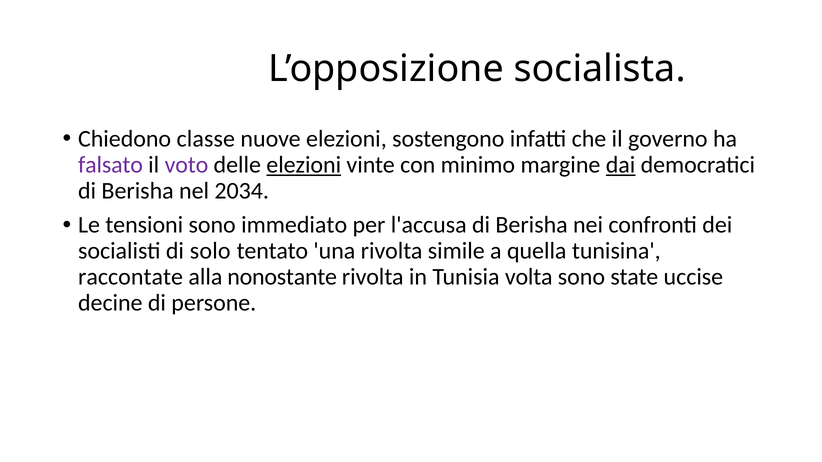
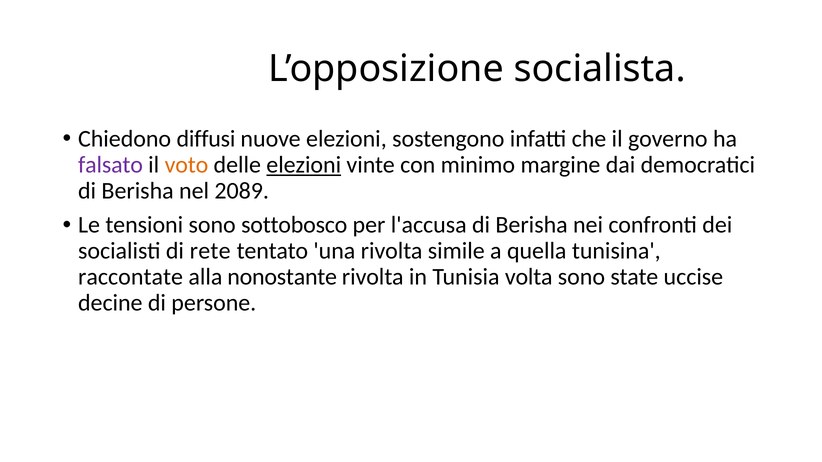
classe: classe -> diffusi (206, 139)
voto colour: purple -> orange (186, 165)
dai underline: present -> none (621, 165)
2034: 2034 -> 2089 (242, 191)
immediato: immediato -> sottobosco (294, 225)
solo: solo -> rete (210, 251)
